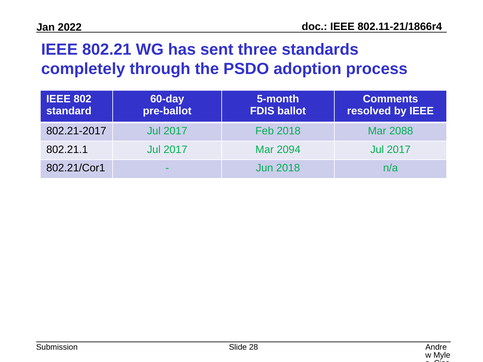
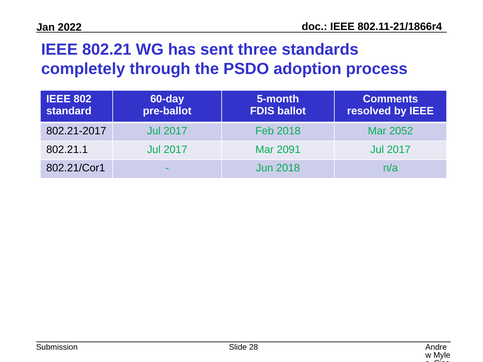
2088: 2088 -> 2052 (401, 131)
2094: 2094 -> 2091 (289, 150)
